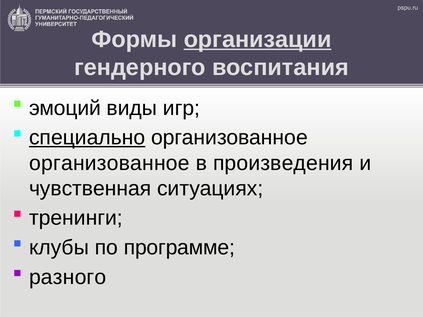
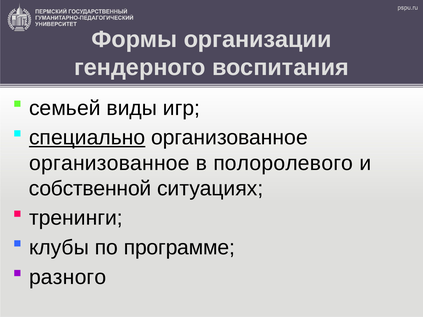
организации underline: present -> none (258, 39)
эмоций: эмоций -> семьей (65, 108)
произведения: произведения -> полоролевого (283, 163)
чувственная: чувственная -> собственной (90, 189)
